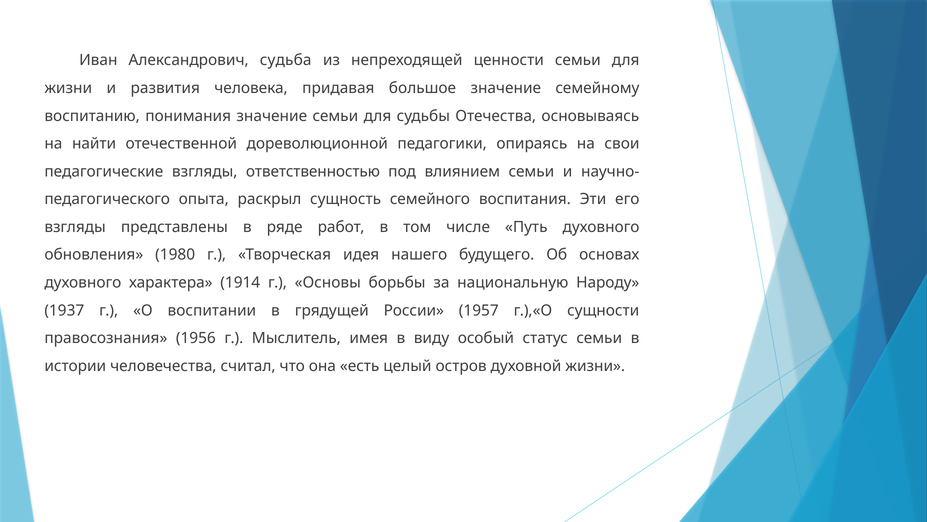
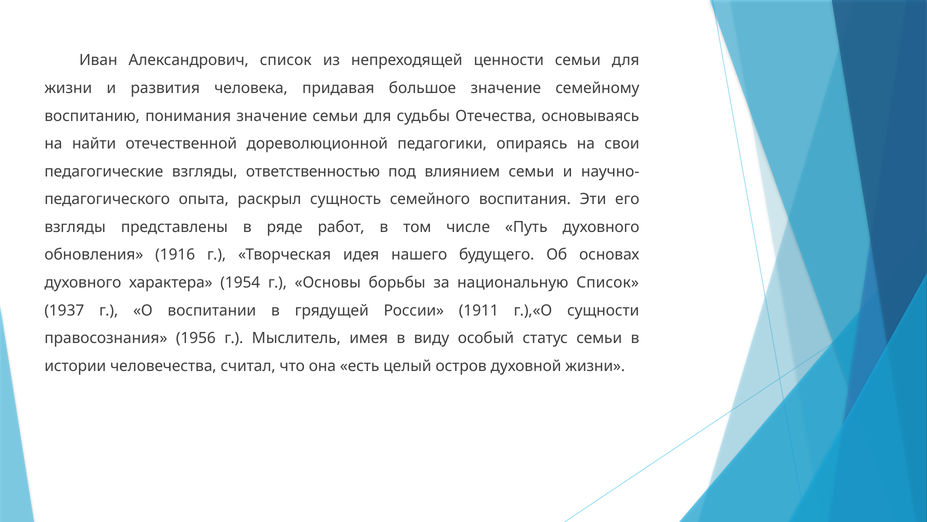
Александрович судьба: судьба -> список (286, 60)
1980: 1980 -> 1916 (175, 255)
1914: 1914 -> 1954 (240, 282)
национальную Народу: Народу -> Список (608, 282)
1957: 1957 -> 1911 (479, 310)
